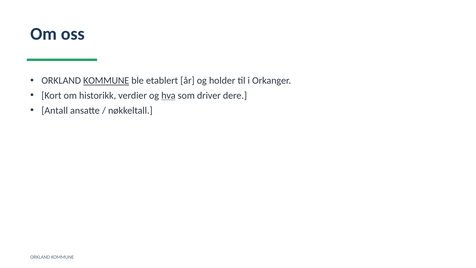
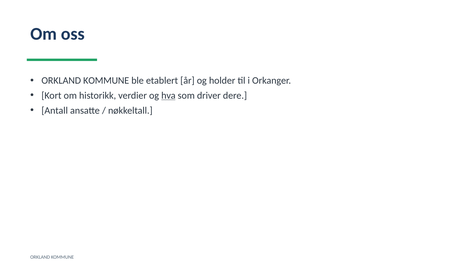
KOMMUNE underline: present -> none (106, 81)
